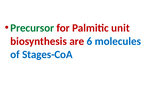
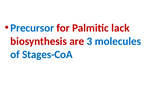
Precursor colour: green -> blue (32, 28)
unit: unit -> lack (120, 28)
6: 6 -> 3 (89, 41)
